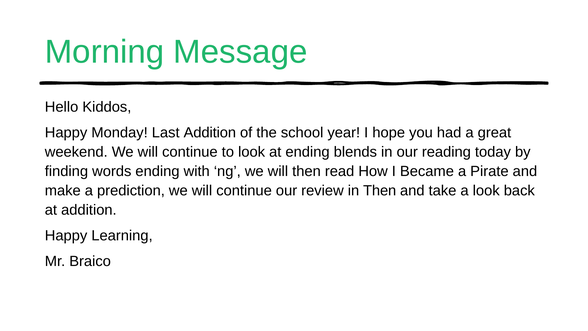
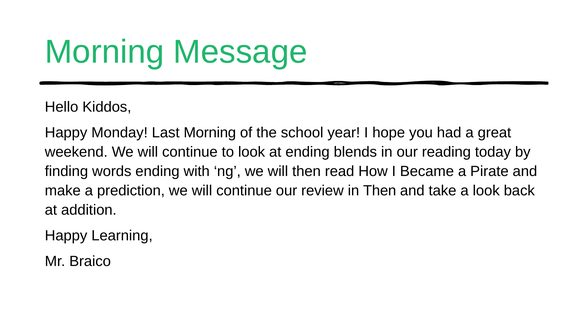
Last Addition: Addition -> Morning (210, 132)
